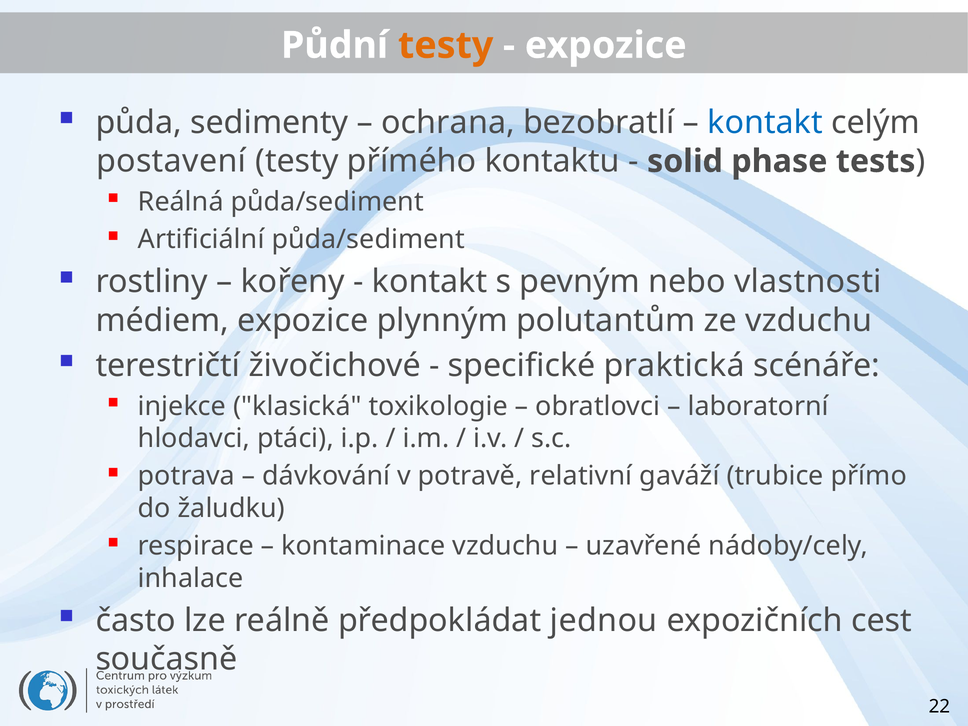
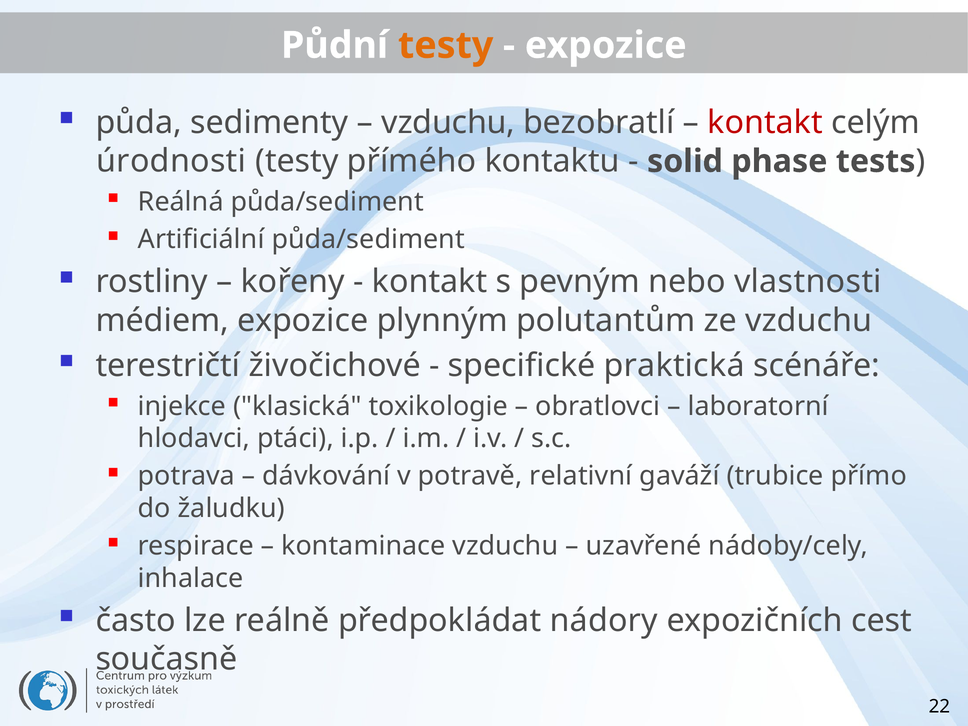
ochrana: ochrana -> vzduchu (448, 123)
kontakt colour: blue -> red (765, 123)
postavení: postavení -> úrodnosti (171, 161)
jednou: jednou -> nádory (604, 621)
